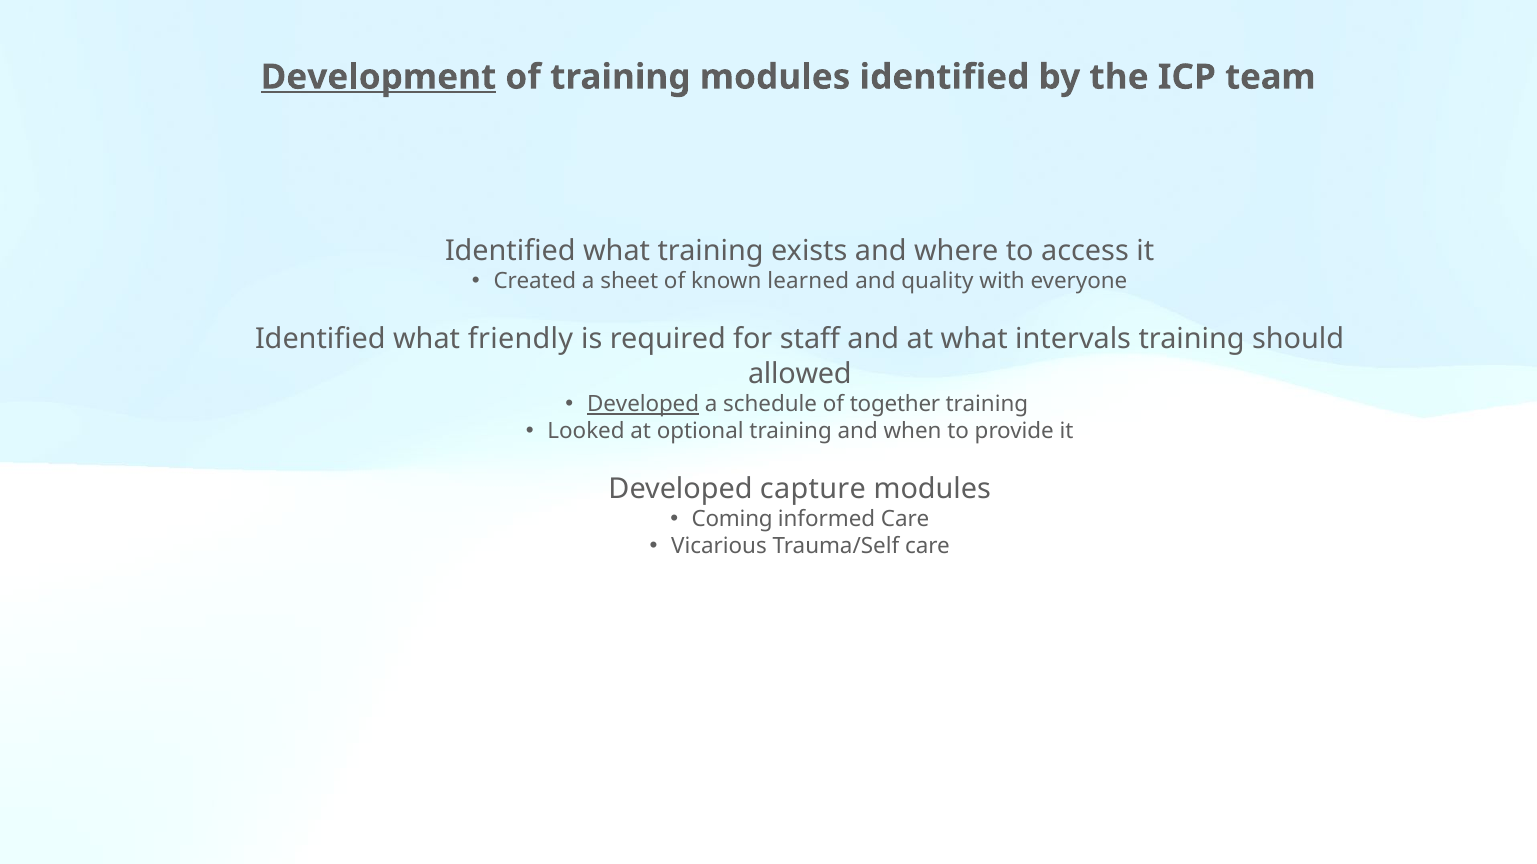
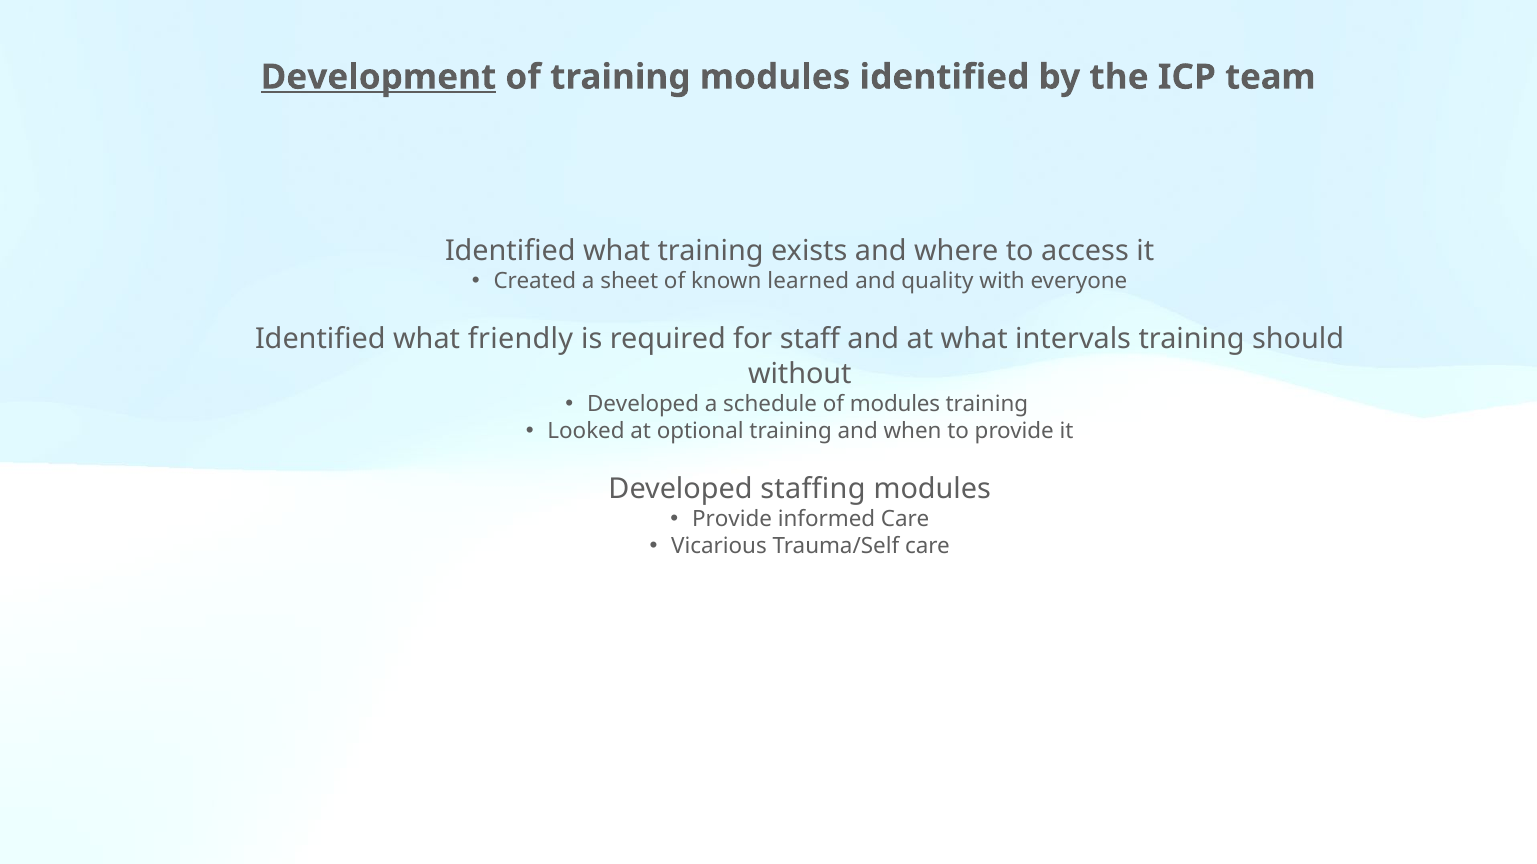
allowed: allowed -> without (800, 374)
Developed underline: present -> none (643, 404)
of together: together -> modules (895, 404)
capture: capture -> staffing (813, 489)
Coming: Coming -> Provide (732, 520)
